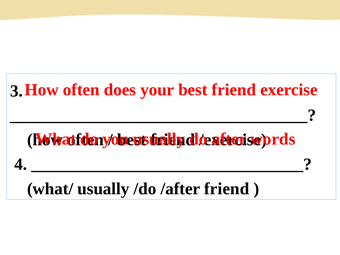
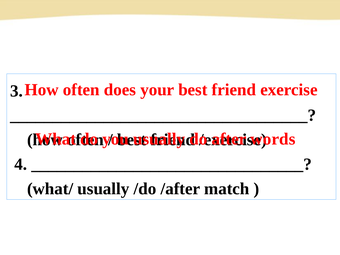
/after friend: friend -> match (227, 189)
